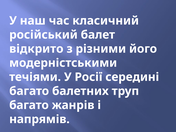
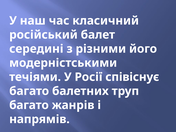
відкрито: відкрито -> середині (36, 49)
середині: середині -> співіснує (132, 77)
